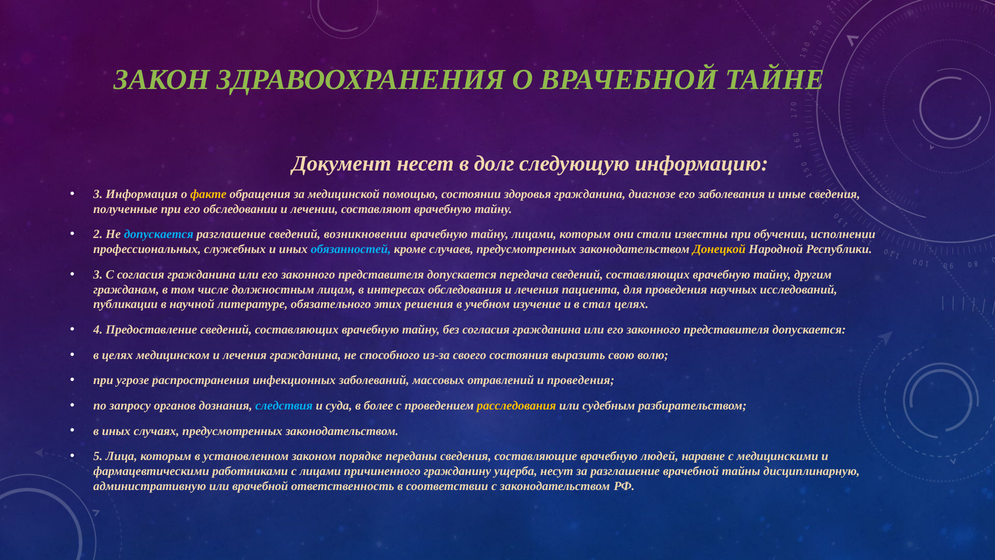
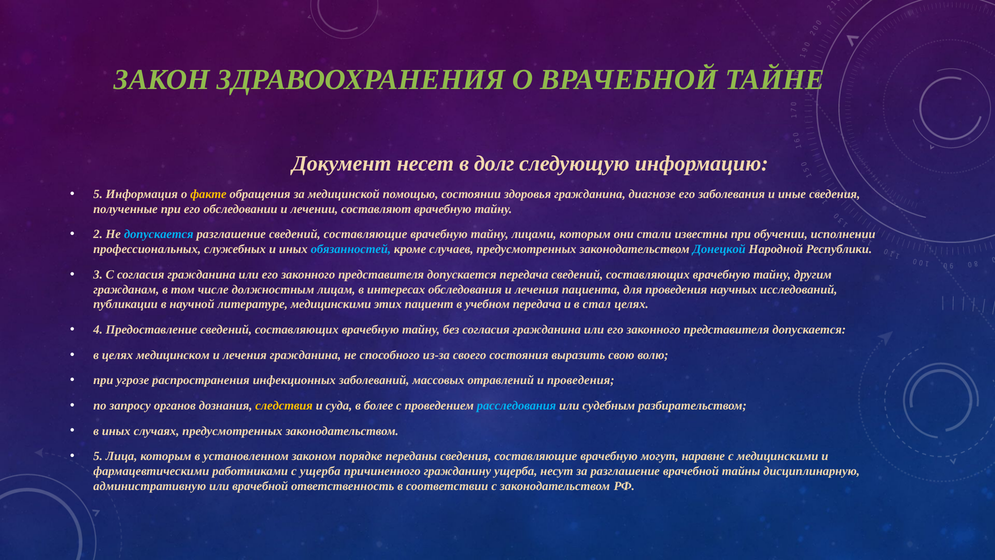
3: 3 -> 5 (98, 194)
сведений возникновении: возникновении -> составляющие (365, 234)
Донецкой colour: yellow -> light blue (719, 249)
литературе обязательного: обязательного -> медицинскими (331, 304)
решения: решения -> пациент (429, 304)
учебном изучение: изучение -> передача (537, 304)
следствия colour: light blue -> yellow (284, 405)
расследования colour: yellow -> light blue (516, 405)
людей: людей -> могут (660, 456)
с лицами: лицами -> ущерба (320, 471)
